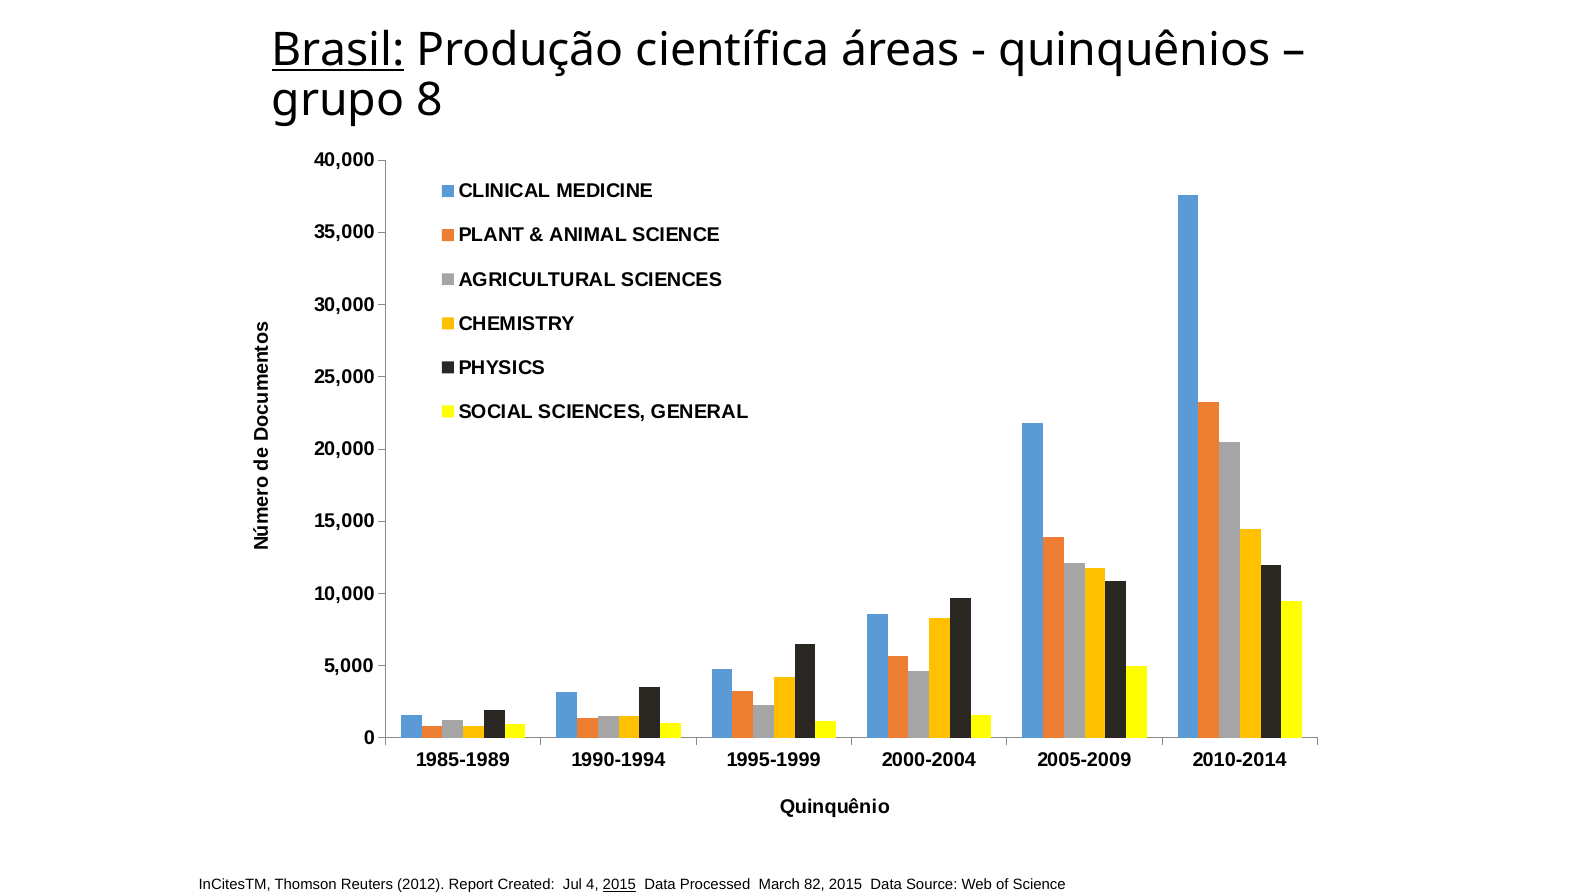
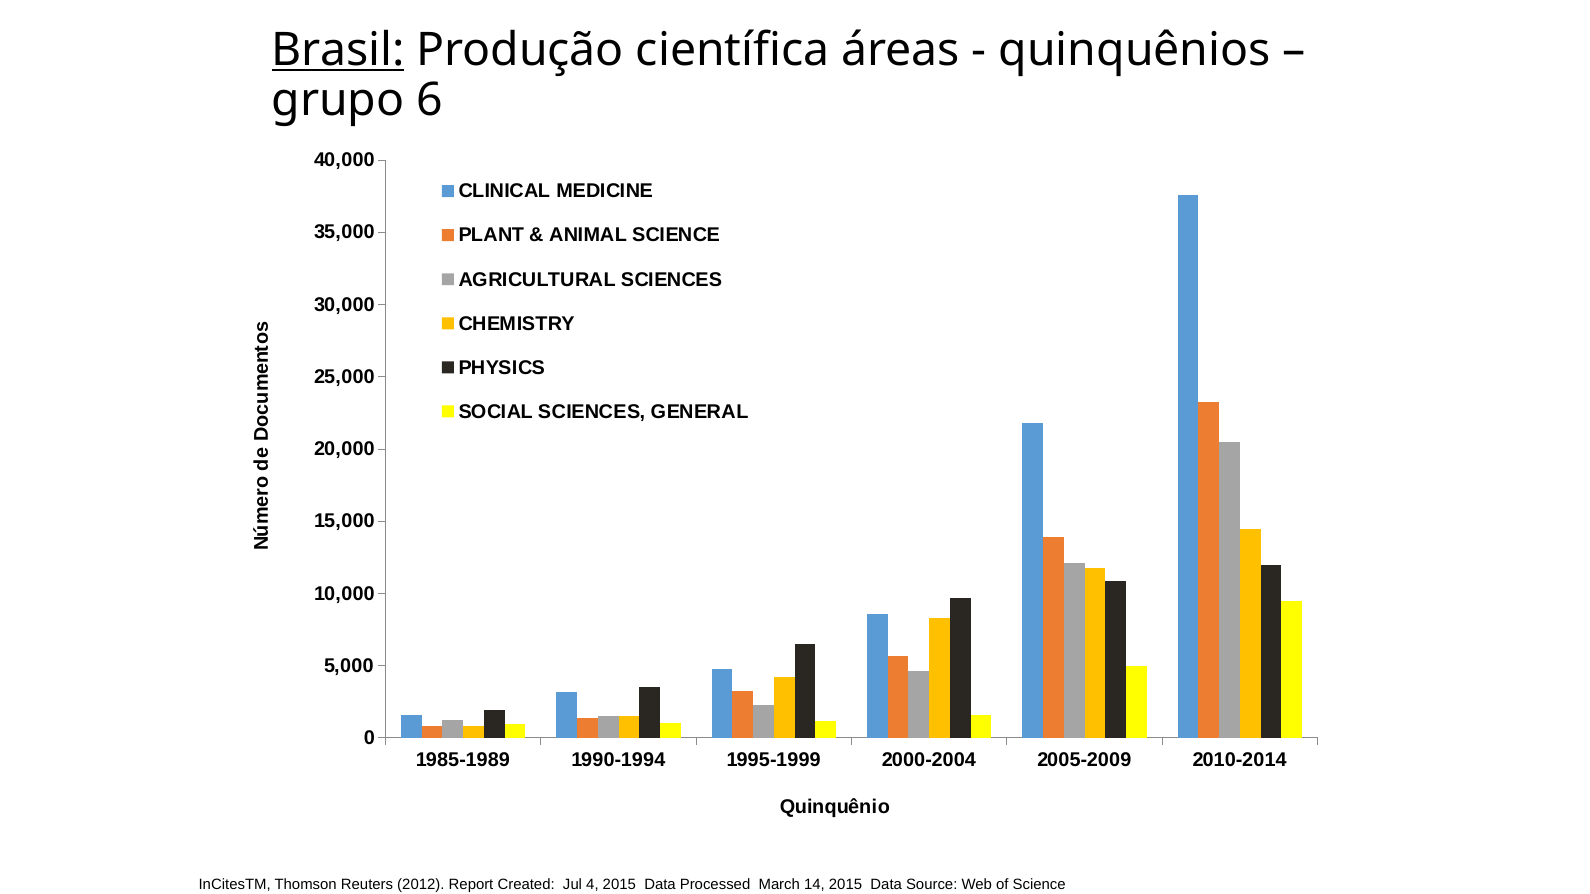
8: 8 -> 6 (430, 100)
2015 underline: present -> none (619, 885)
82: 82 -> 14 (814, 885)
